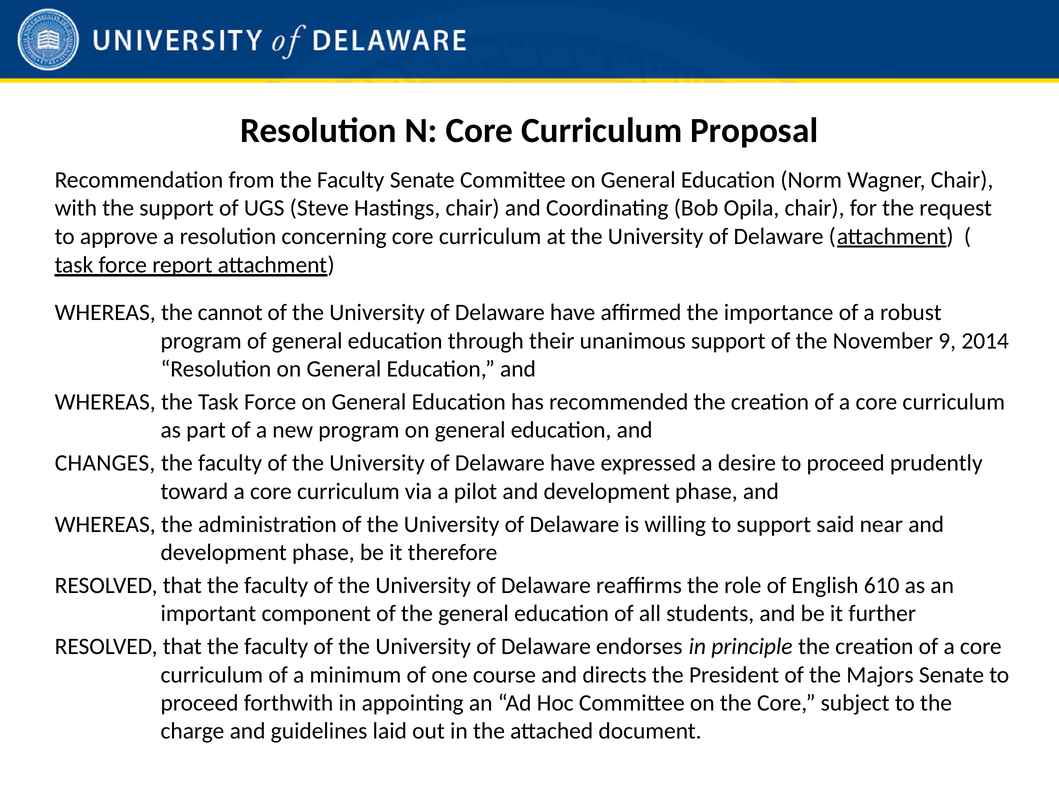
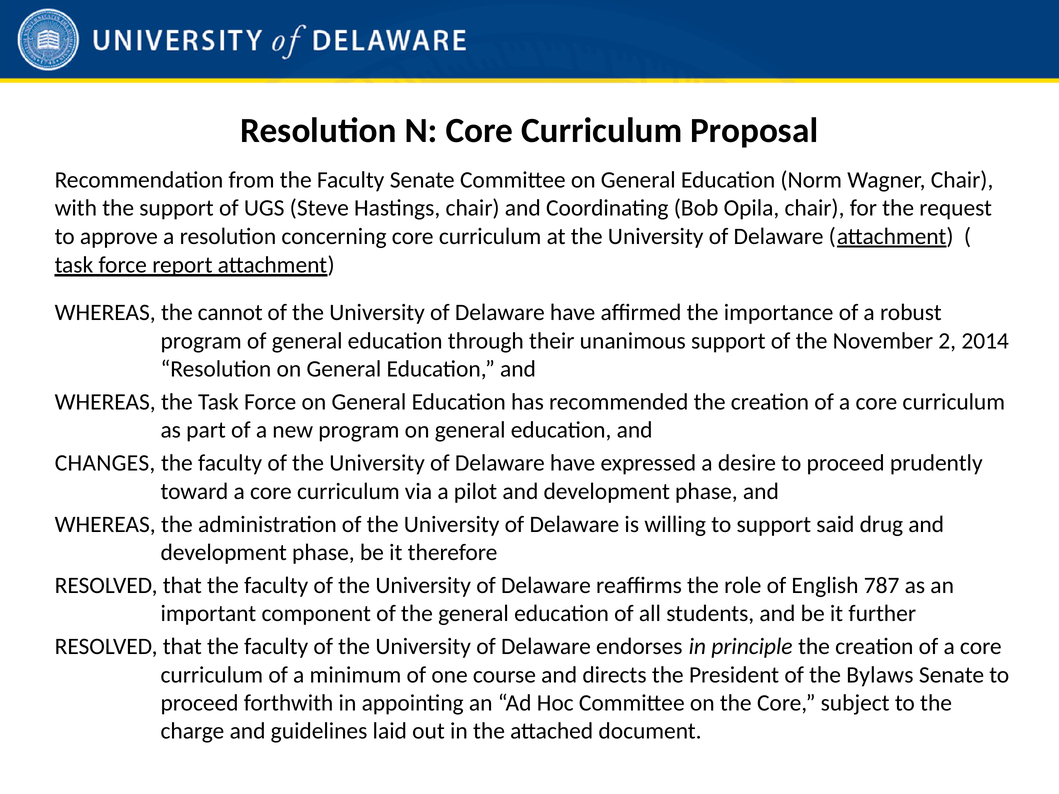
9: 9 -> 2 (947, 341)
near: near -> drug (881, 524)
610: 610 -> 787 (882, 586)
Majors: Majors -> Bylaws (880, 675)
